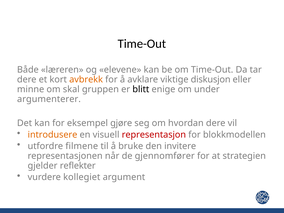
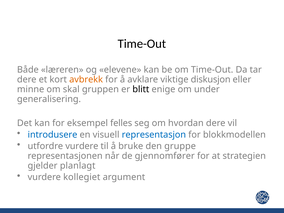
argumenterer: argumenterer -> generalisering (49, 99)
gjøre: gjøre -> felles (121, 123)
introdusere colour: orange -> blue (53, 135)
representasjon colour: red -> blue (154, 135)
utfordre filmene: filmene -> vurdere (82, 146)
invitere: invitere -> gruppe (180, 146)
reflekter: reflekter -> planlagt (78, 166)
